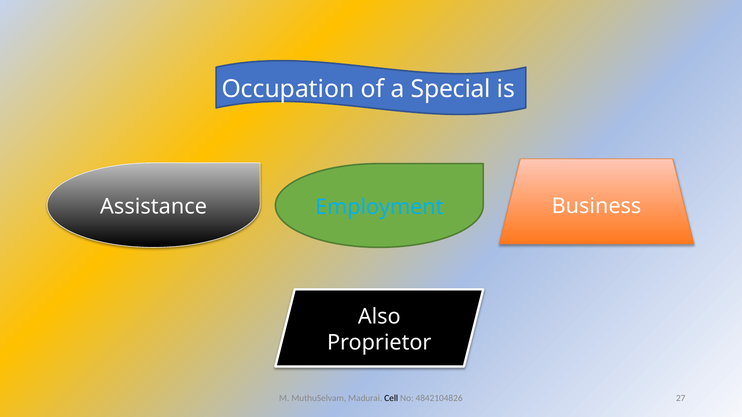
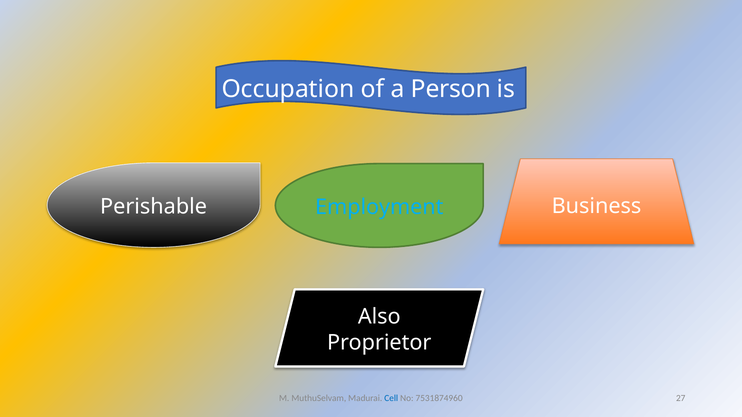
Special: Special -> Person (451, 89)
Assistance: Assistance -> Perishable (154, 207)
Cell colour: black -> blue (391, 398)
4842104826: 4842104826 -> 7531874960 (439, 398)
